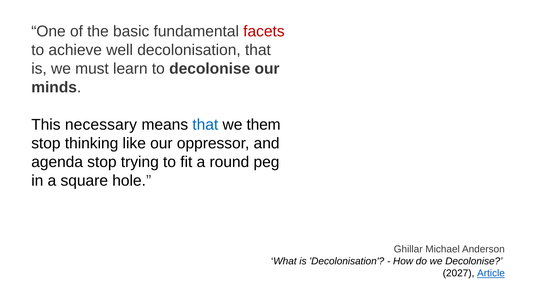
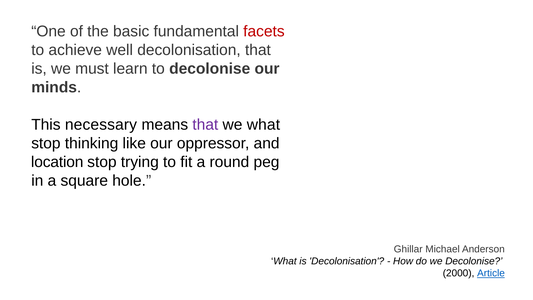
that colour: blue -> purple (205, 125)
we them: them -> what (263, 125)
agenda: agenda -> location (57, 162)
2027: 2027 -> 2000 (459, 273)
